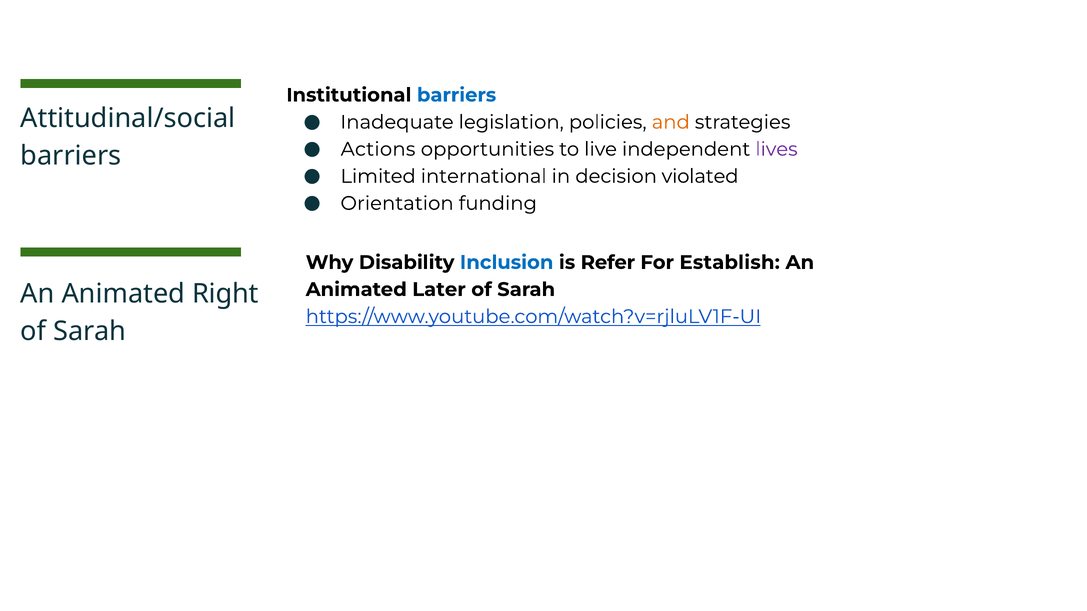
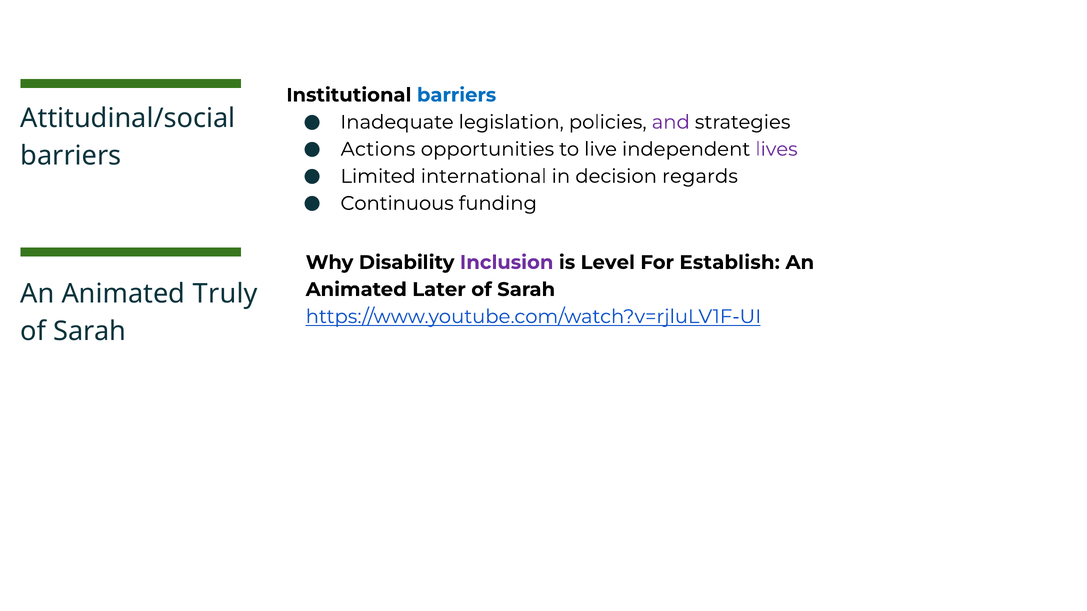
and colour: orange -> purple (671, 122)
violated: violated -> regards (700, 176)
Orientation: Orientation -> Continuous (397, 204)
Inclusion colour: blue -> purple (507, 263)
Refer: Refer -> Level (608, 263)
Right: Right -> Truly (225, 294)
